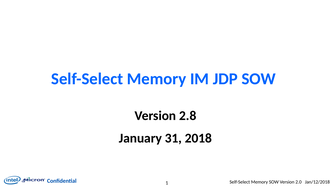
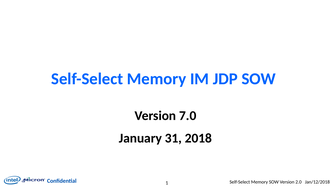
2.8: 2.8 -> 7.0 (188, 116)
